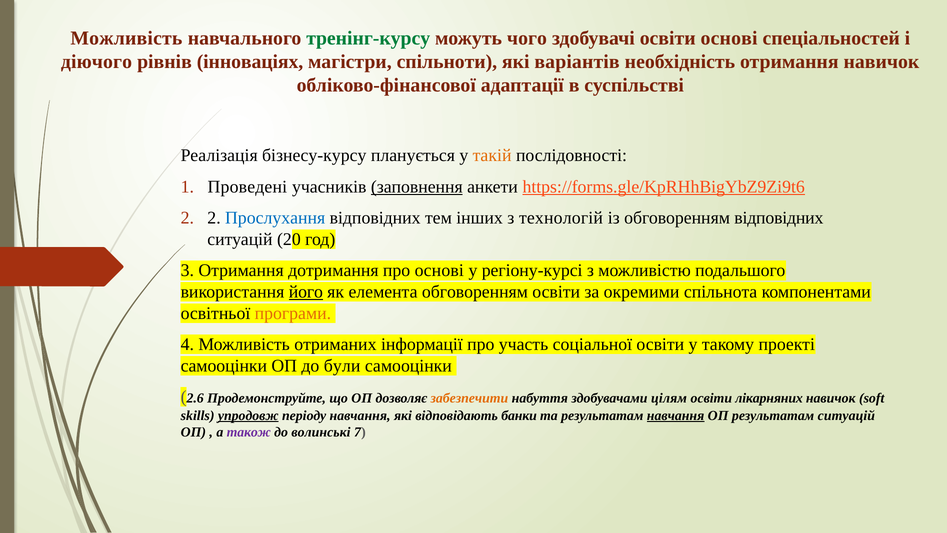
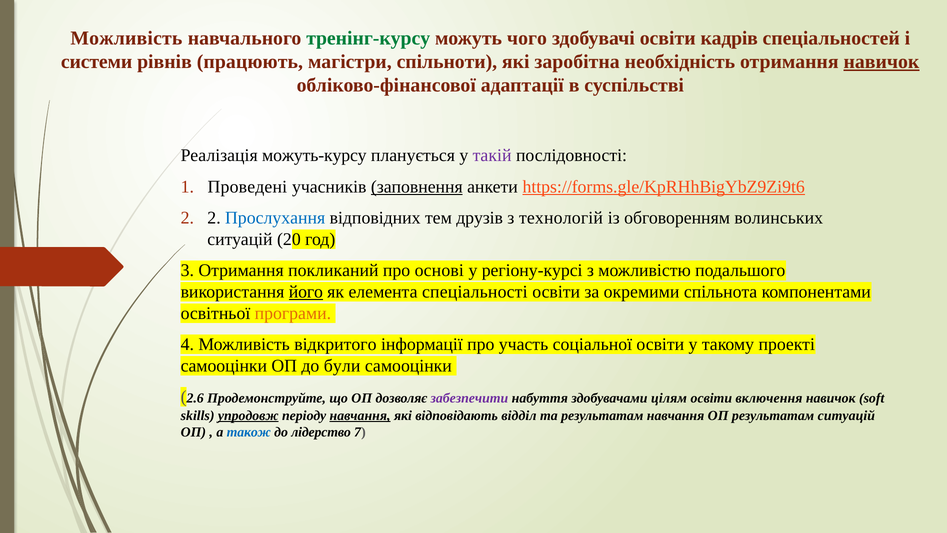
освіти основі: основі -> кадрів (729, 38)
діючого: діючого -> системи (97, 62)
інноваціях: інноваціях -> працюють (250, 62)
варіантів: варіантів -> заробітна (577, 62)
навичок underline: none -> present (881, 62)
бізнесу-курсу: бізнесу-курсу -> можуть-курсу (314, 156)
такій colour: orange -> purple (492, 156)
інших: інших -> друзів (480, 218)
обговоренням відповідних: відповідних -> волинських (779, 218)
дотримання: дотримання -> покликаний (333, 270)
елемента обговоренням: обговоренням -> спеціальності (475, 292)
отриманих: отриманих -> відкритого (335, 344)
забезпечити colour: orange -> purple (469, 398)
лікарняних: лікарняних -> включення (769, 398)
навчання underline: none -> present (360, 415)
банки: банки -> відділ (519, 415)
навчання underline: present -> none (676, 415)
також colour: purple -> blue (249, 432)
волинські: волинські -> лідерство (321, 432)
